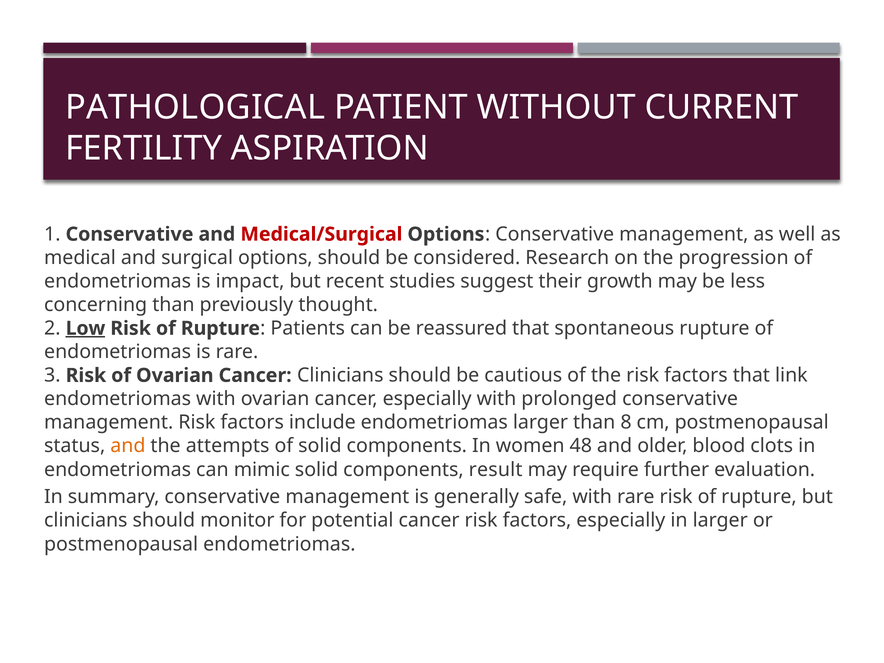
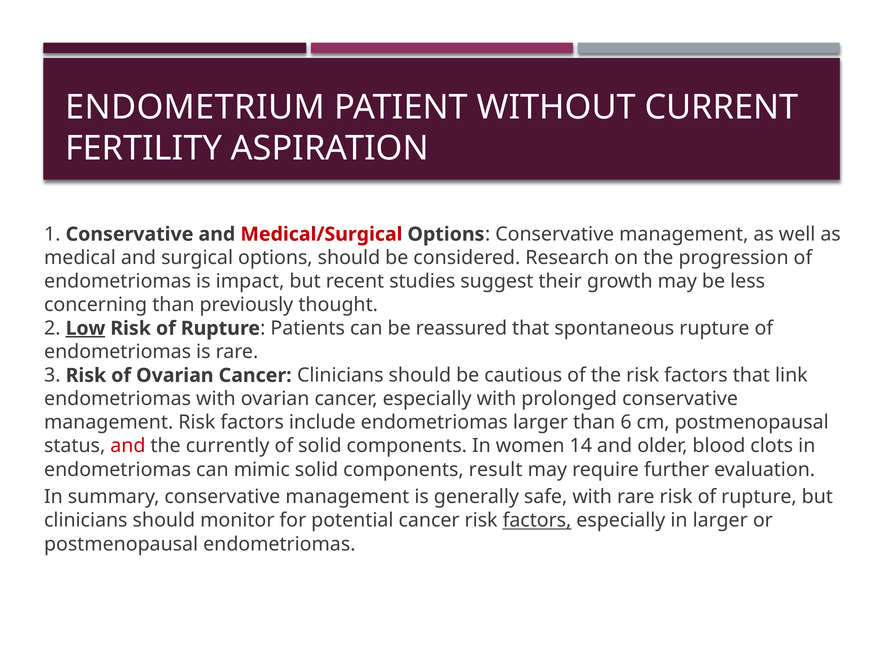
PATHOLOGICAL: PATHOLOGICAL -> ENDOMETRIUM (195, 107)
8: 8 -> 6 (626, 422)
and colour: orange -> red (128, 446)
attempts: attempts -> currently (228, 446)
48: 48 -> 14 (581, 446)
factors underline: none -> present (537, 521)
